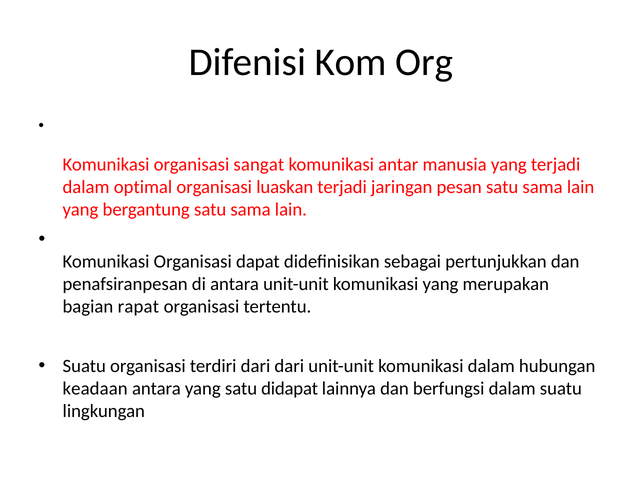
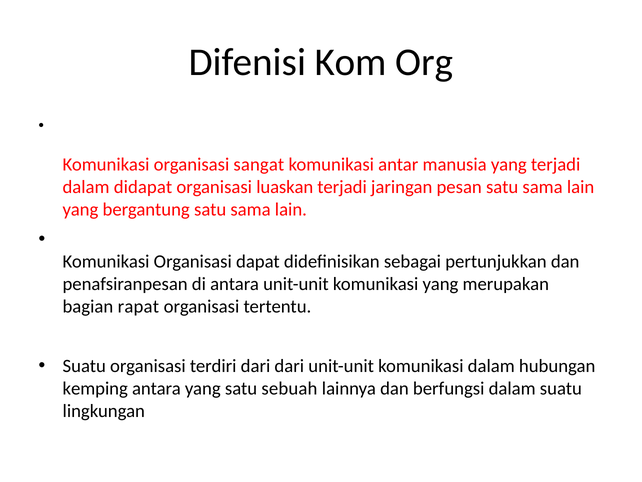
optimal: optimal -> didapat (143, 187)
keadaan: keadaan -> kemping (95, 388)
didapat: didapat -> sebuah (289, 388)
